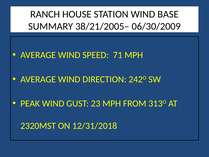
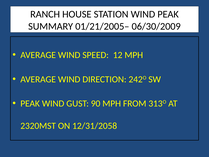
WIND BASE: BASE -> PEAK (168, 14)
38/21/2005–: 38/21/2005– -> 01/21/2005– (102, 26)
71: 71 -> 12 (118, 55)
23: 23 -> 90 (96, 103)
12/31/2018: 12/31/2018 -> 12/31/2058 (95, 126)
